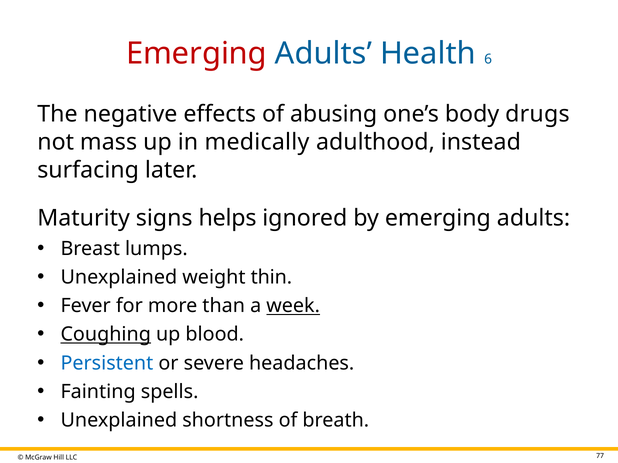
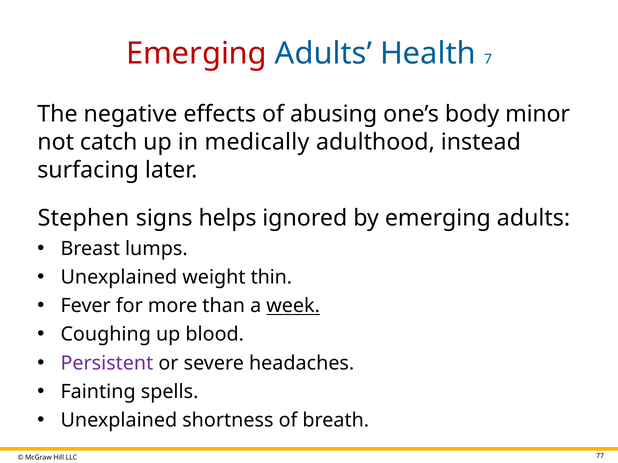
6: 6 -> 7 (488, 59)
drugs: drugs -> minor (538, 114)
mass: mass -> catch (109, 142)
Maturity: Maturity -> Stephen (83, 219)
Coughing underline: present -> none (106, 335)
Persistent colour: blue -> purple (107, 363)
